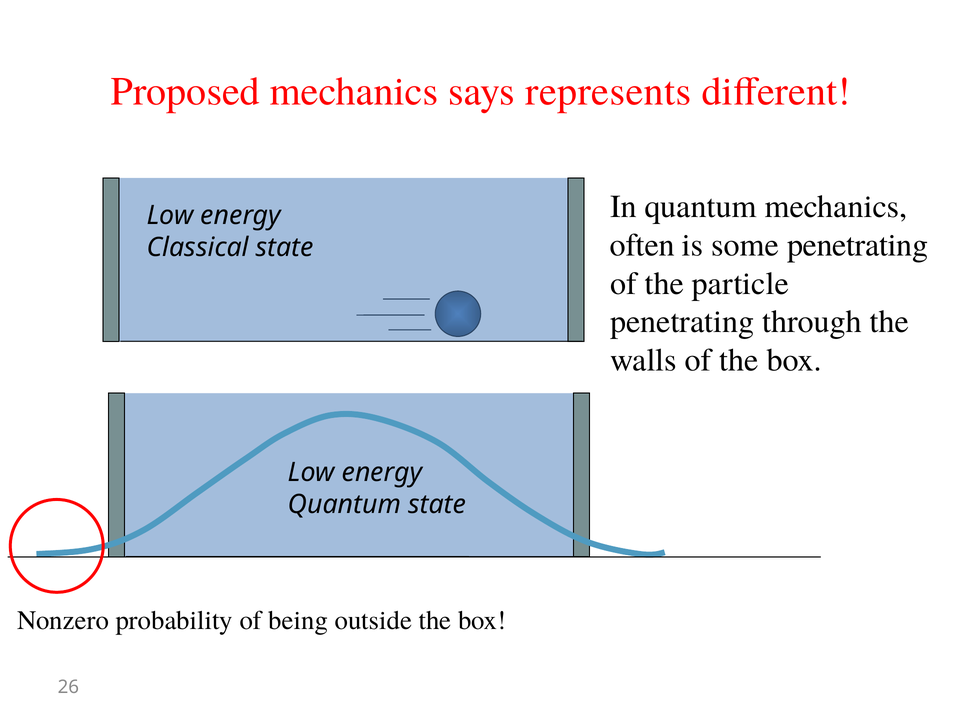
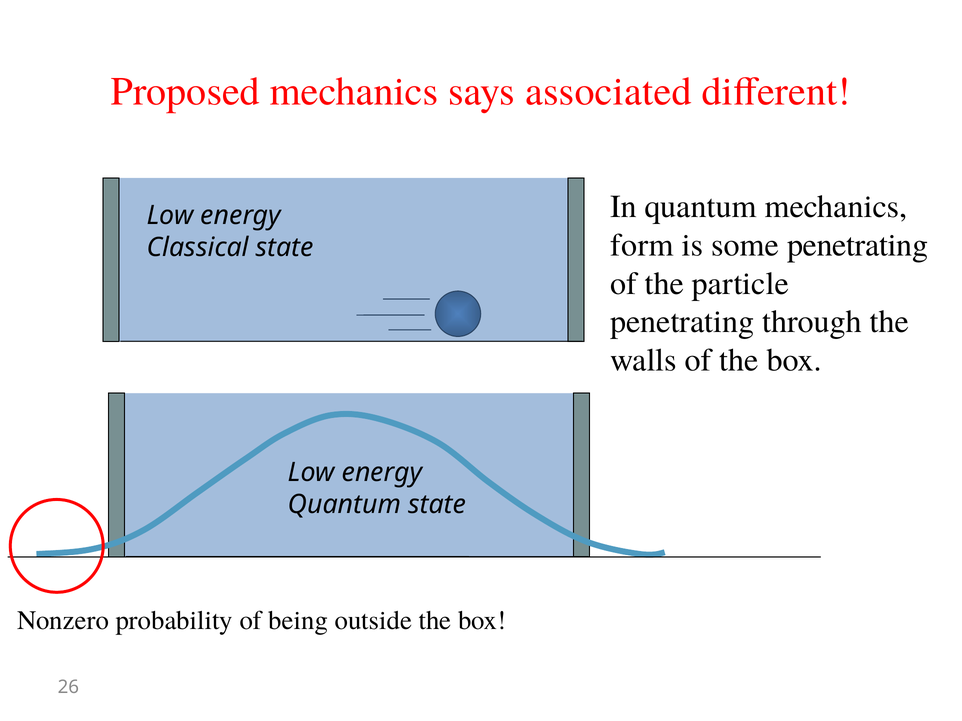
represents: represents -> associated (608, 92)
often: often -> form (642, 245)
